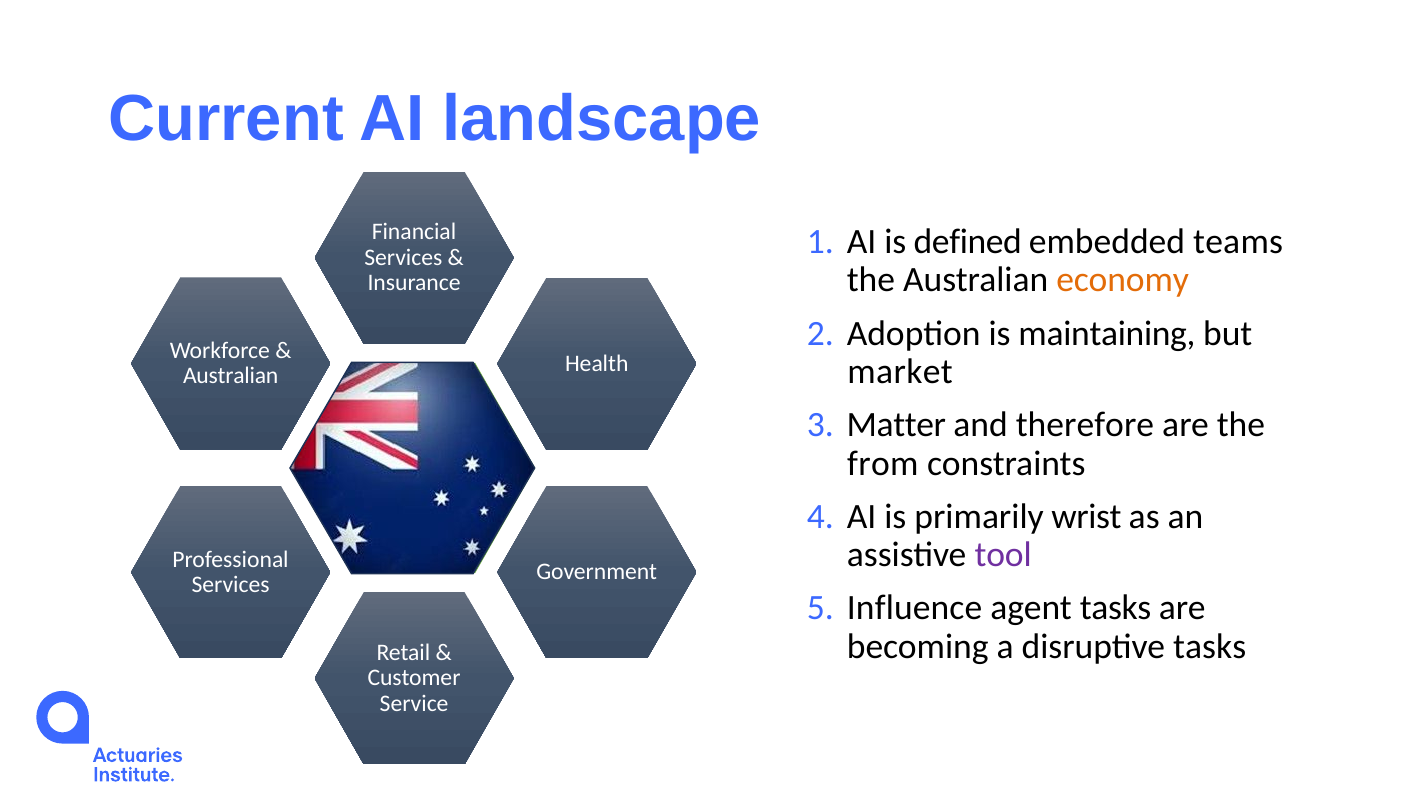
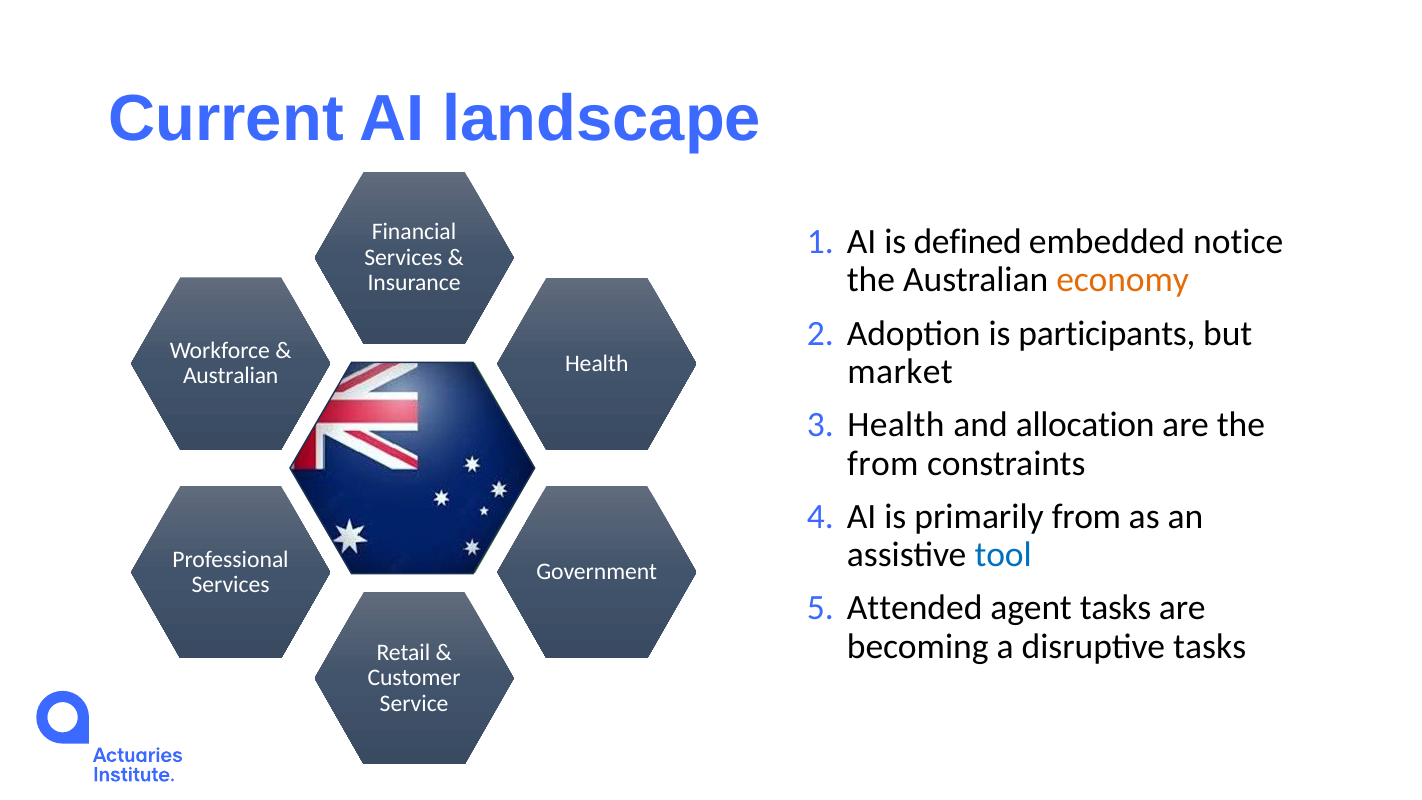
teams: teams -> notice (1238, 242)
maintaining: maintaining -> participants (1107, 333)
Matter: Matter -> Health (896, 425)
therefore: therefore -> allocation (1085, 425)
primarily wrist: wrist -> from (1086, 516)
tool colour: purple -> blue (1003, 555)
Influence: Influence -> Attended (915, 608)
